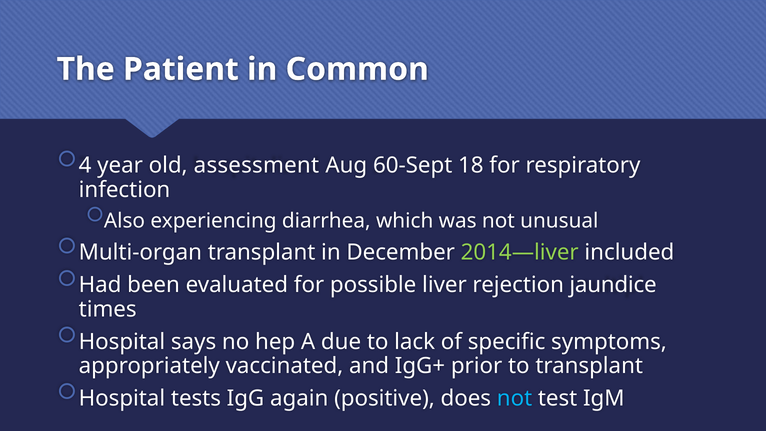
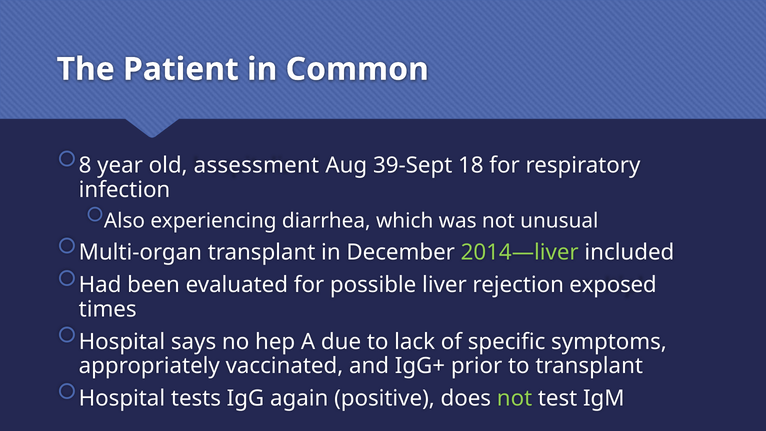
4: 4 -> 8 (85, 166)
60-Sept: 60-Sept -> 39-Sept (413, 166)
jaundice: jaundice -> exposed (613, 285)
not colour: light blue -> light green (515, 398)
